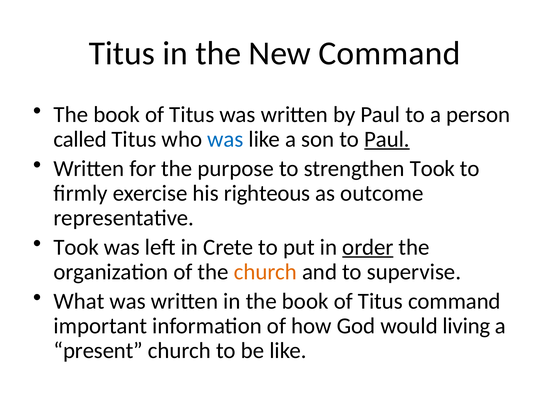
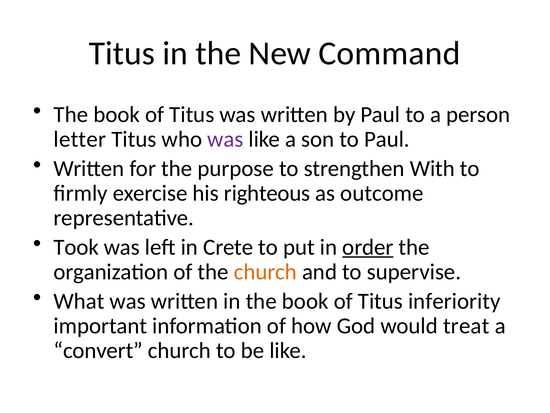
called: called -> letter (80, 139)
was colour: blue -> purple (225, 139)
Paul underline: present -> none (387, 139)
strengthen Took: Took -> With (432, 168)
Titus command: command -> inferiority (454, 301)
living: living -> treat (466, 326)
present: present -> convert (98, 350)
